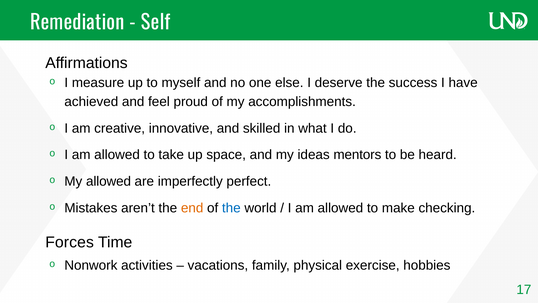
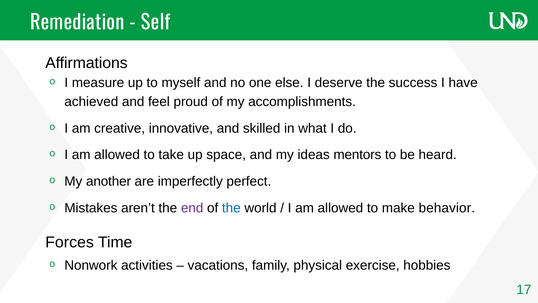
My allowed: allowed -> another (109, 181)
end colour: orange -> purple (192, 208)
checking: checking -> behavior (447, 208)
